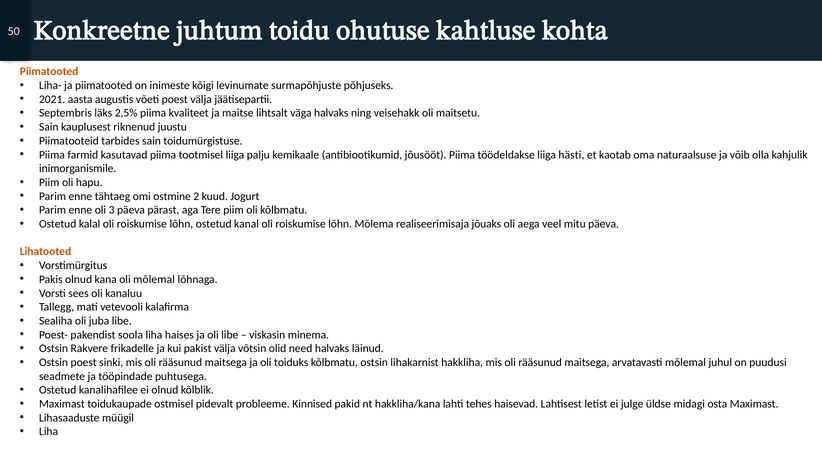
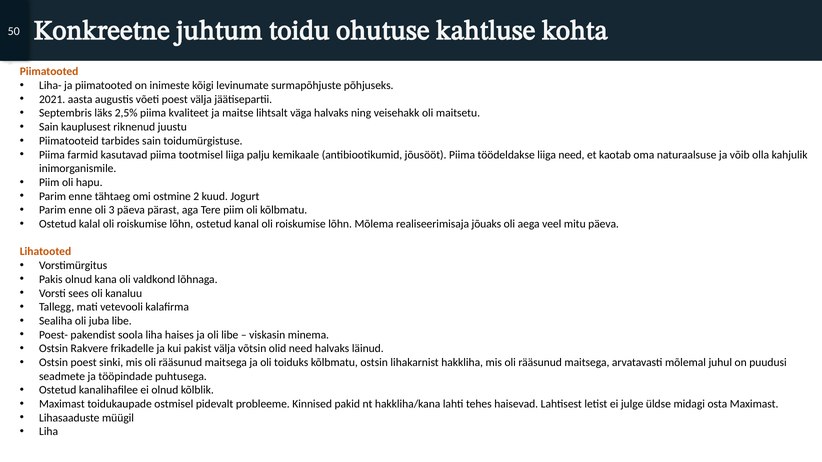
liiga hästi: hästi -> need (571, 155)
oli mõlemal: mõlemal -> valdkond (154, 280)
